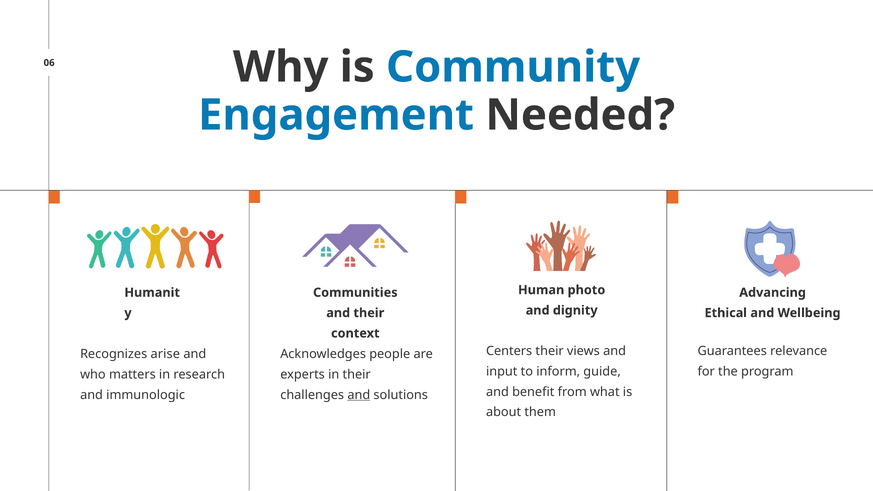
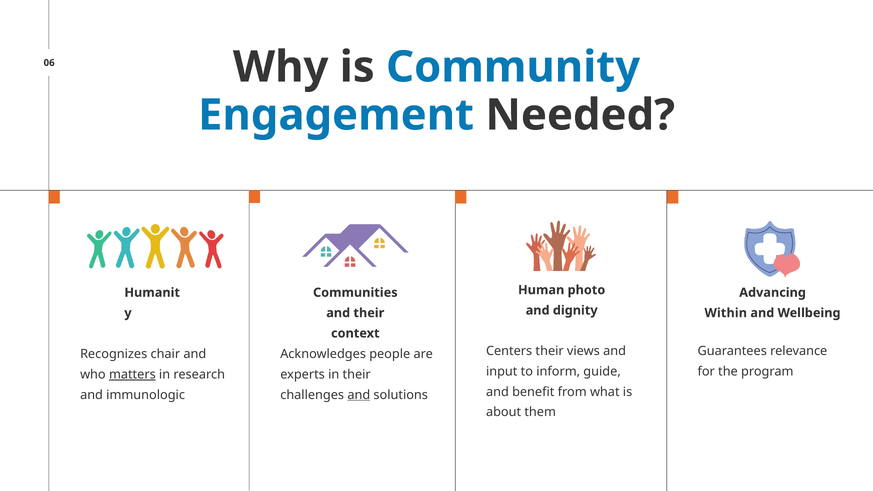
Ethical: Ethical -> Within (726, 313)
arise: arise -> chair (165, 354)
matters underline: none -> present (132, 375)
